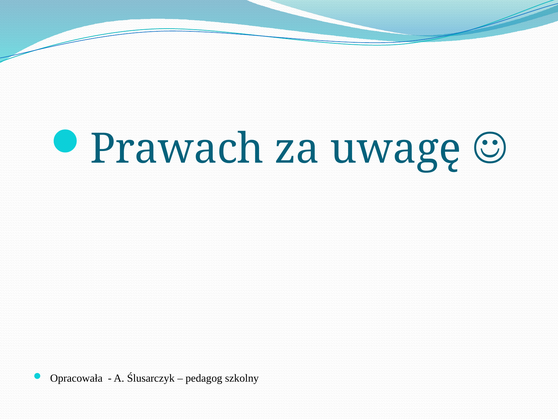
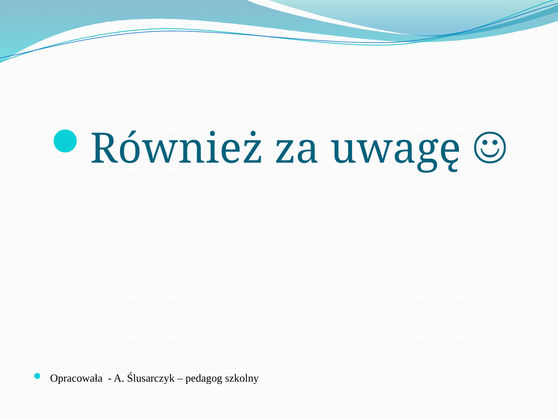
Prawach: Prawach -> Również (177, 149)
